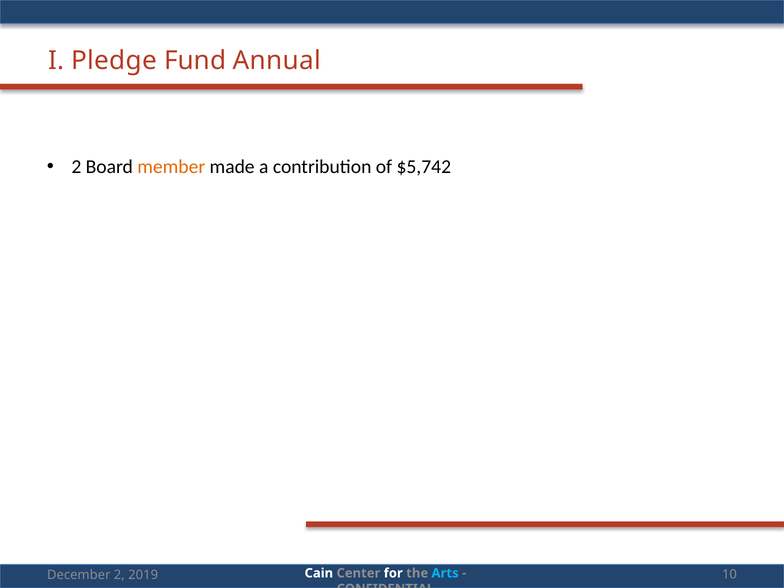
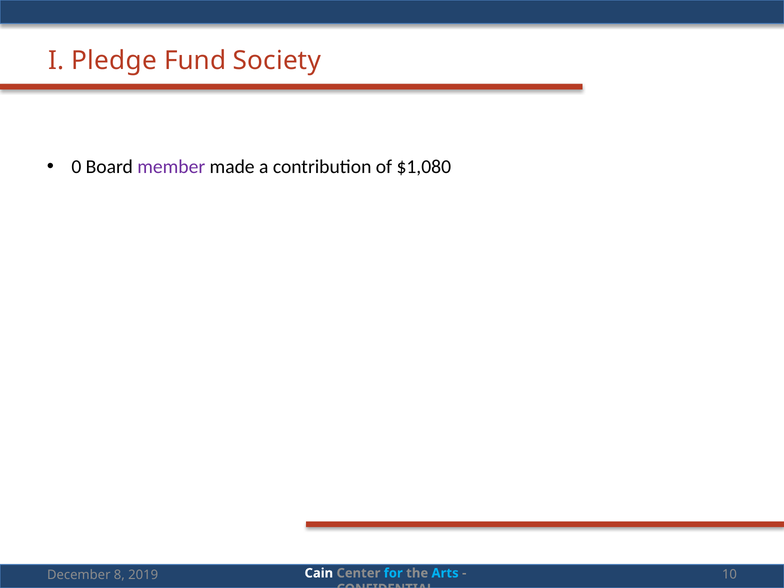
Annual: Annual -> Society (277, 61)
2: 2 -> 0 (76, 167)
member colour: orange -> purple (171, 167)
$5,742: $5,742 -> $1,080 (424, 167)
December 2: 2 -> 8 (119, 575)
for colour: white -> light blue (393, 573)
